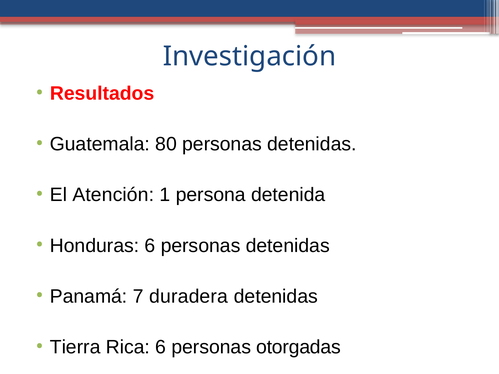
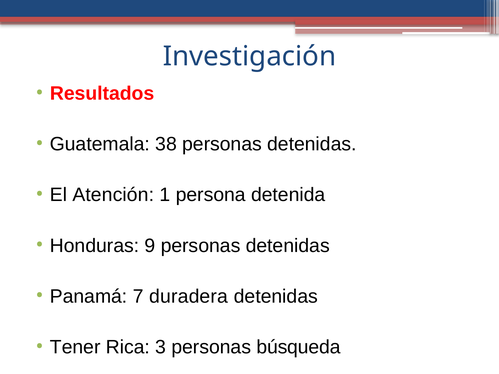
80: 80 -> 38 (166, 144)
Honduras 6: 6 -> 9 (150, 246)
Tierra: Tierra -> Tener (75, 347)
Rica 6: 6 -> 3 (161, 347)
otorgadas: otorgadas -> búsqueda (298, 347)
